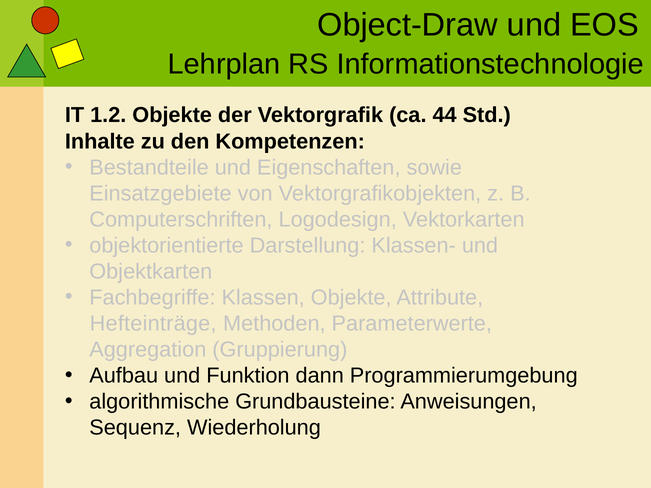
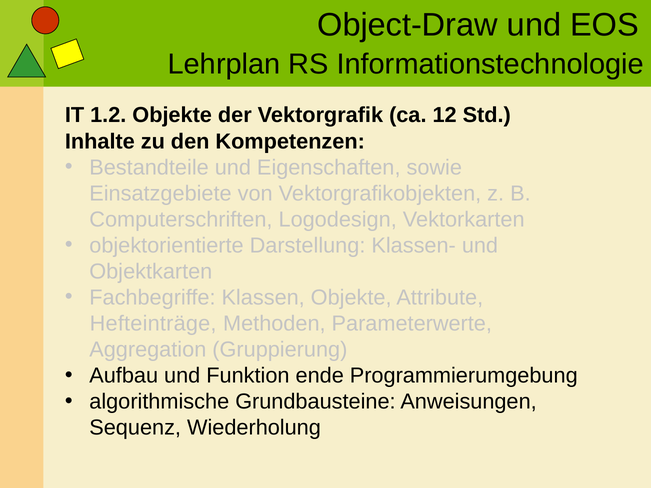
44: 44 -> 12 (445, 115)
dann: dann -> ende (320, 376)
